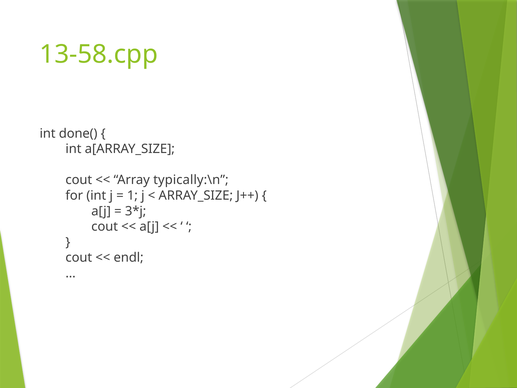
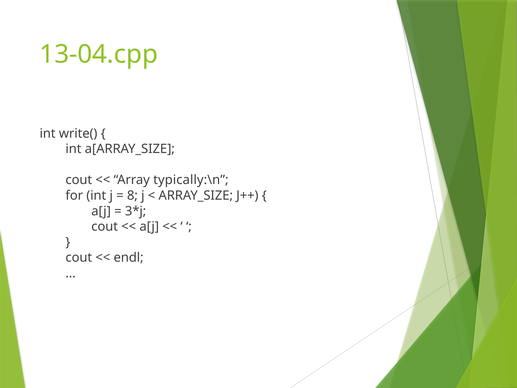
13-58.cpp: 13-58.cpp -> 13-04.cpp (99, 54)
done(: done( -> write( (78, 133)
1: 1 -> 8 (132, 195)
